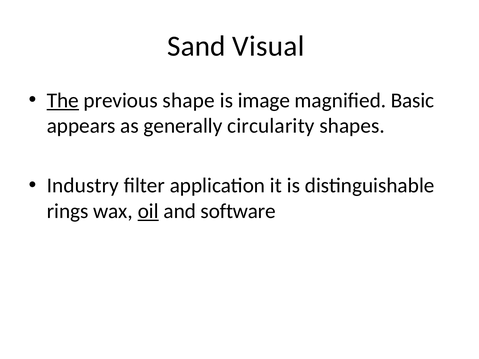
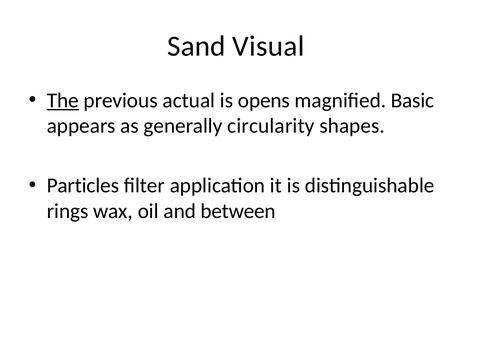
shape: shape -> actual (189, 100)
image: image -> opens (264, 100)
Industry: Industry -> Particles (83, 186)
oil underline: present -> none (148, 211)
software: software -> between (238, 211)
